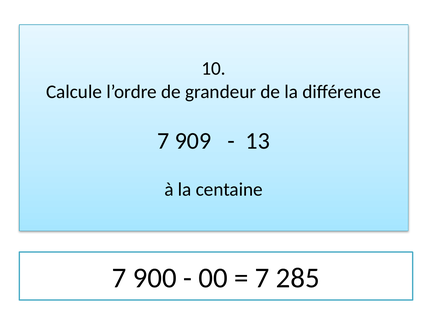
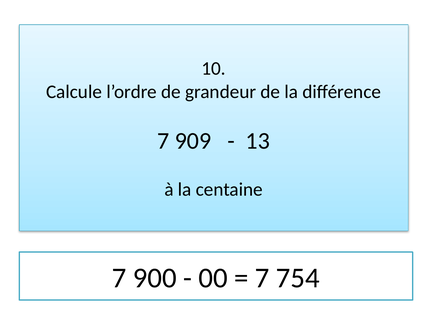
285: 285 -> 754 (298, 278)
